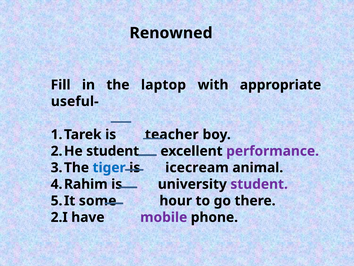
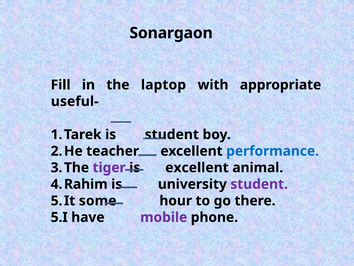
Renowned: Renowned -> Sonargaon (171, 33)
is teacher: teacher -> student (172, 134)
student: student -> teacher (113, 151)
performance colour: purple -> blue (273, 151)
tiger colour: blue -> purple (109, 167)
is icecream: icecream -> excellent (197, 167)
2.I: 2.I -> 5.I (59, 217)
